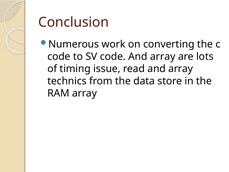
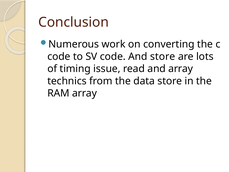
code And array: array -> store (163, 56)
